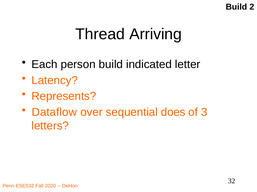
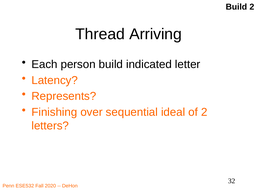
Dataflow: Dataflow -> Finishing (54, 113)
does: does -> ideal (173, 113)
of 3: 3 -> 2 (204, 113)
